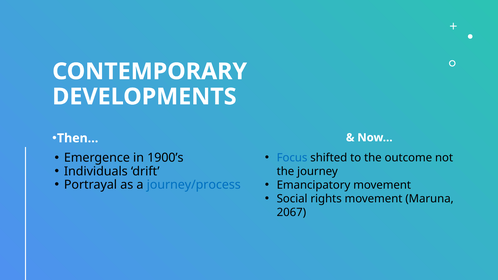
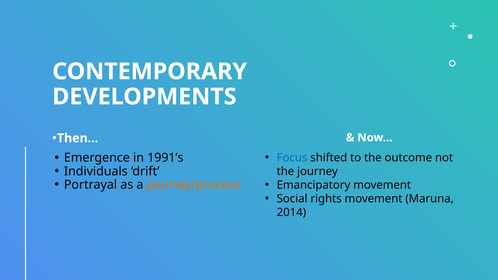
1900’s: 1900’s -> 1991’s (165, 158)
journey/process colour: blue -> orange (194, 185)
2067: 2067 -> 2014 (291, 212)
